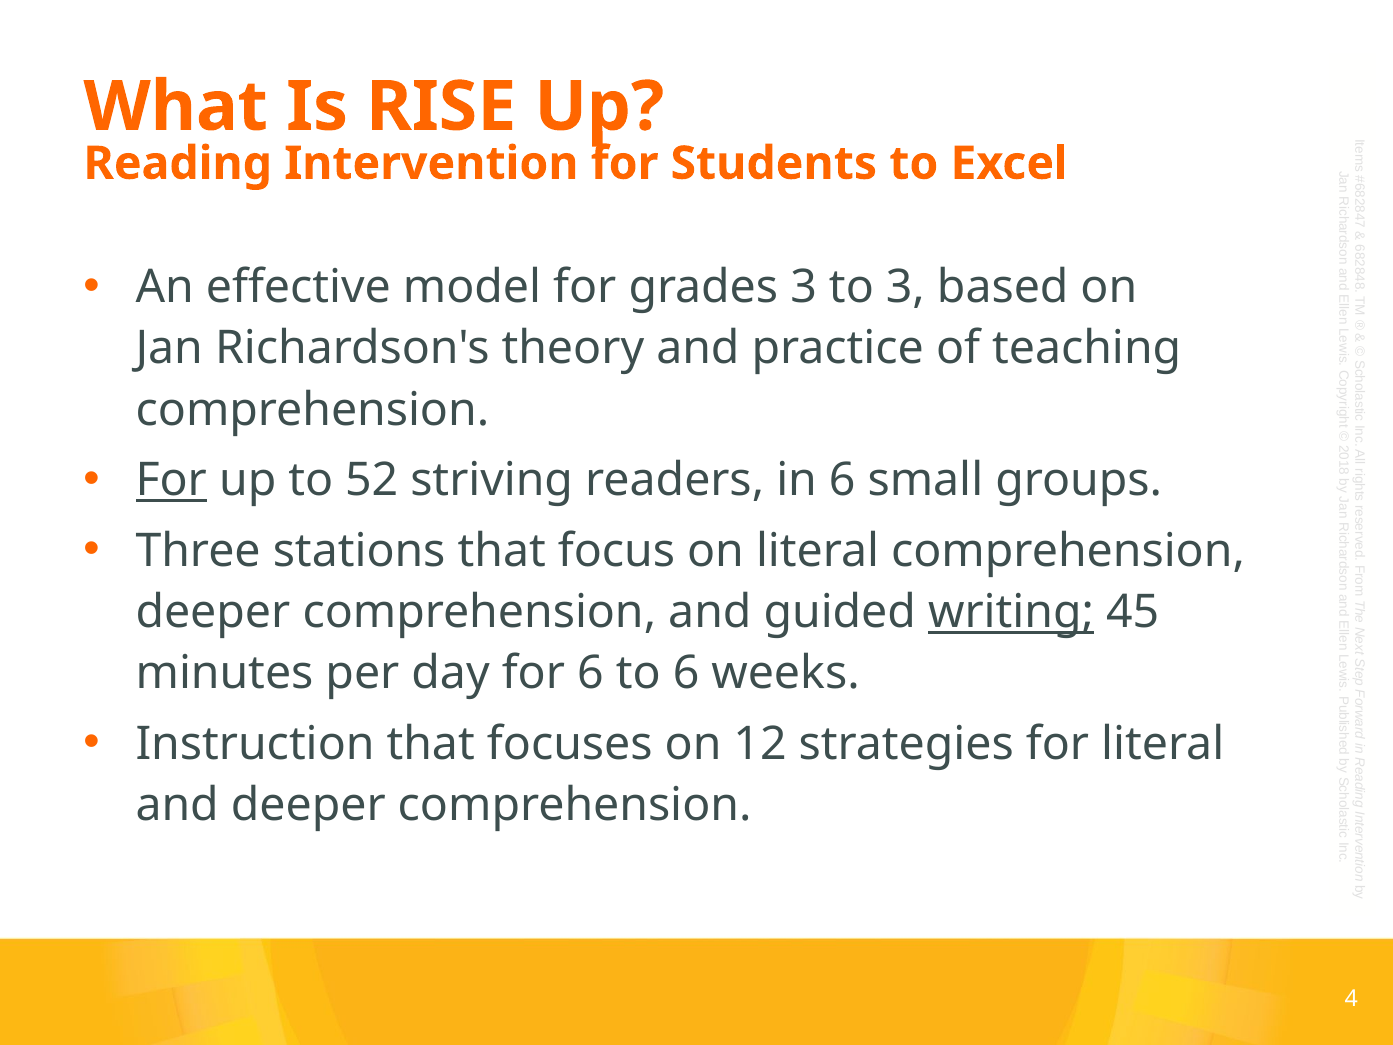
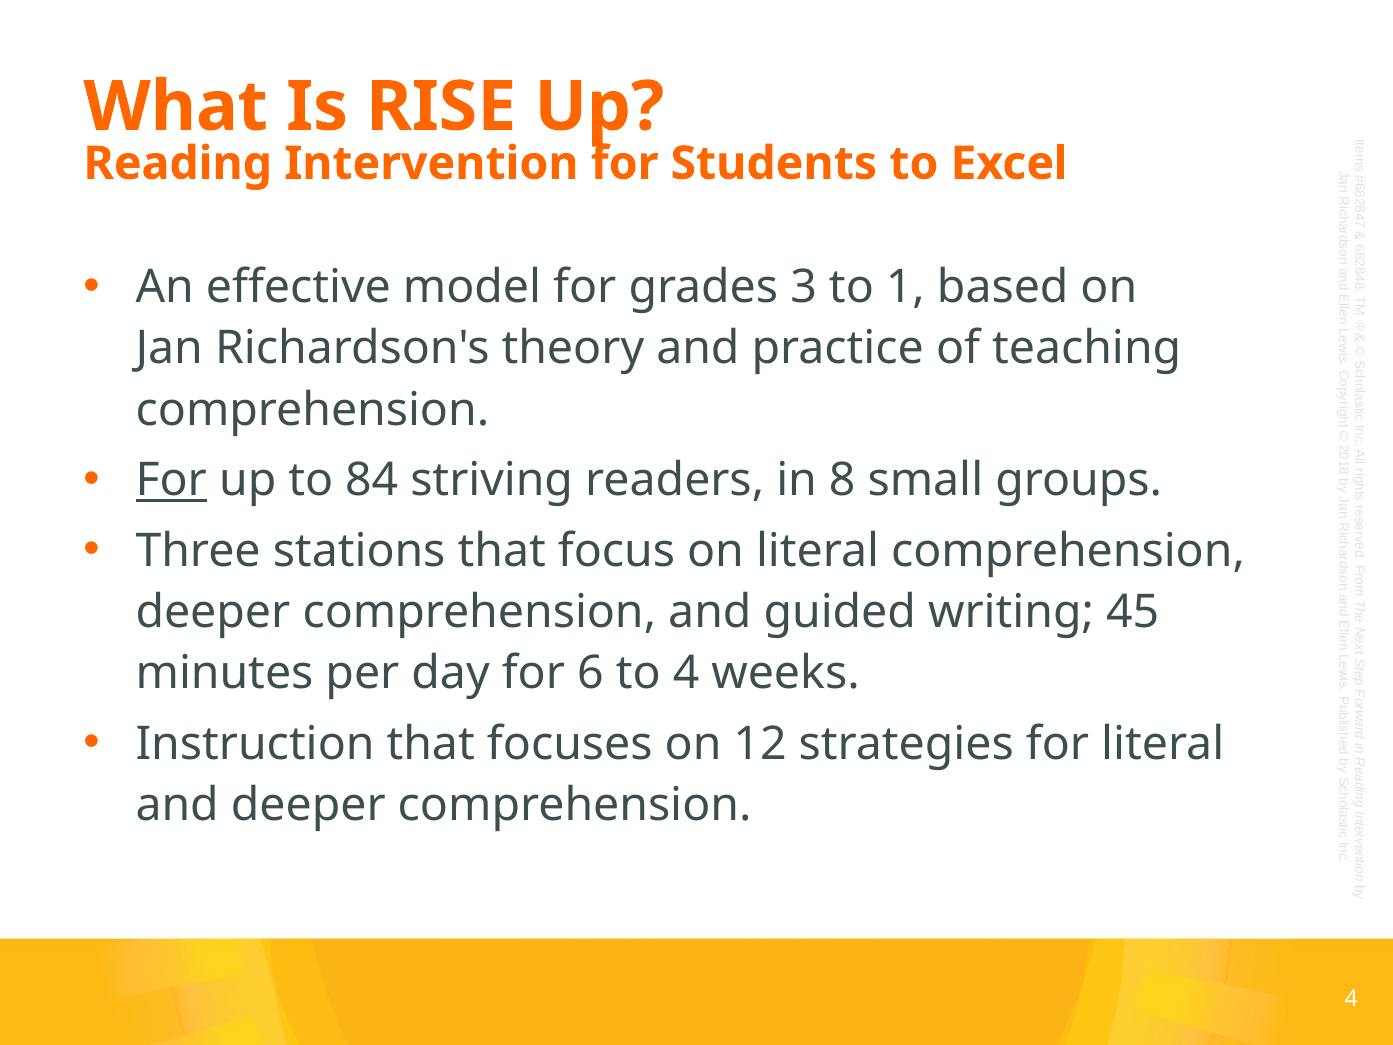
to 3: 3 -> 1 (905, 287)
52: 52 -> 84 (372, 480)
in 6: 6 -> 8 (842, 480)
writing underline: present -> none (1011, 612)
to 6: 6 -> 4 (686, 673)
